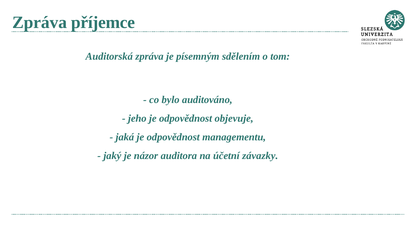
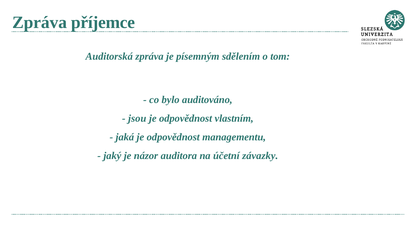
jeho: jeho -> jsou (137, 119)
objevuje: objevuje -> vlastním (234, 119)
